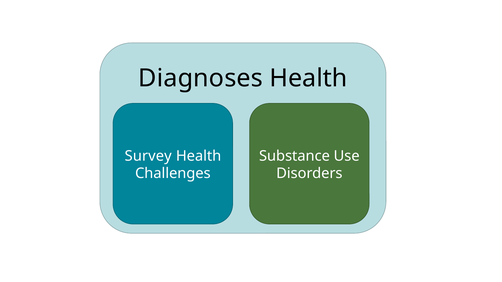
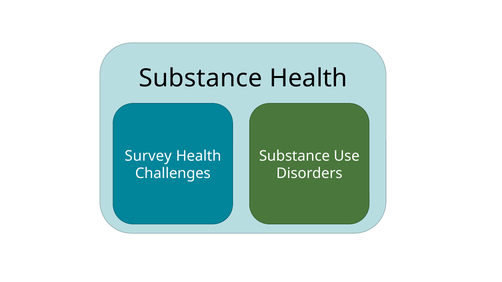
Diagnoses: Diagnoses -> Substance (201, 78)
